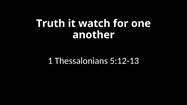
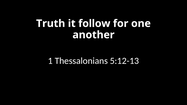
watch: watch -> follow (94, 24)
